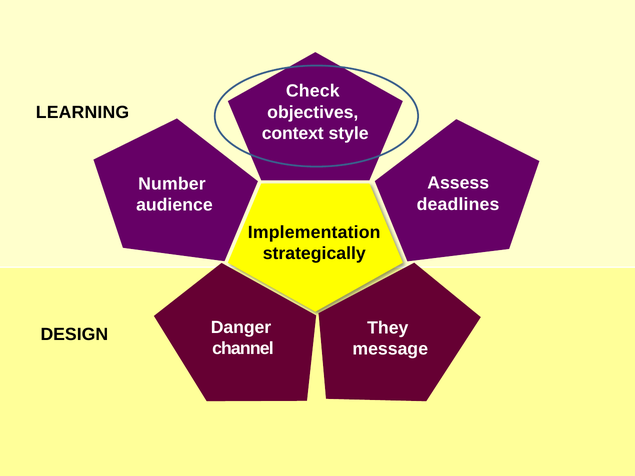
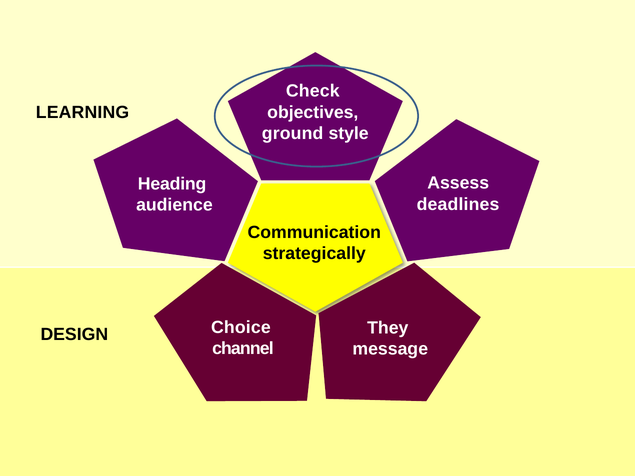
context: context -> ground (293, 133)
Number: Number -> Heading (172, 184)
Implementation: Implementation -> Communication (314, 233)
Danger: Danger -> Choice (241, 328)
